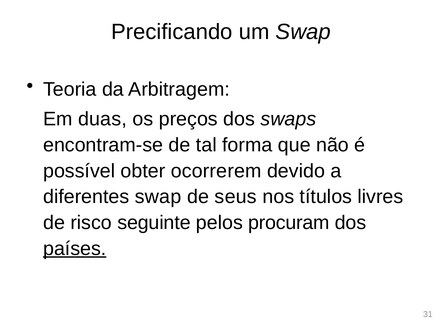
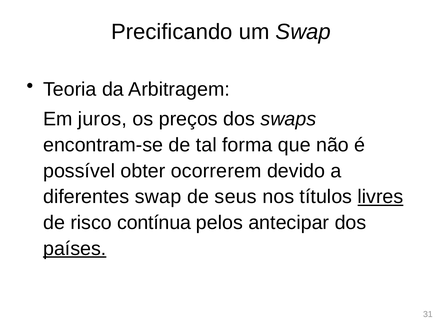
duas: duas -> juros (102, 119)
livres underline: none -> present (380, 197)
seguinte: seguinte -> contínua (154, 223)
procuram: procuram -> antecipar (289, 223)
